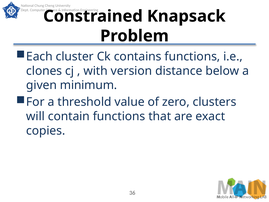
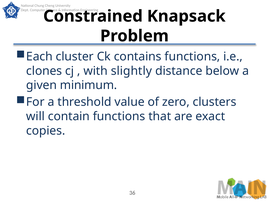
version: version -> slightly (131, 71)
